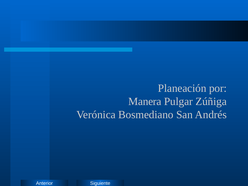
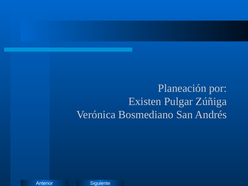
Manera: Manera -> Existen (145, 102)
